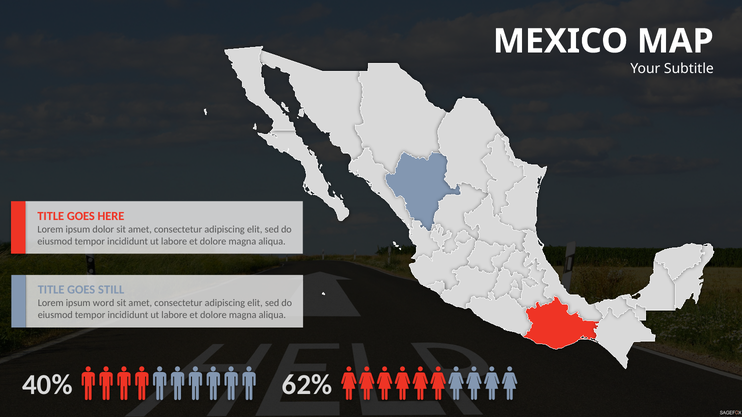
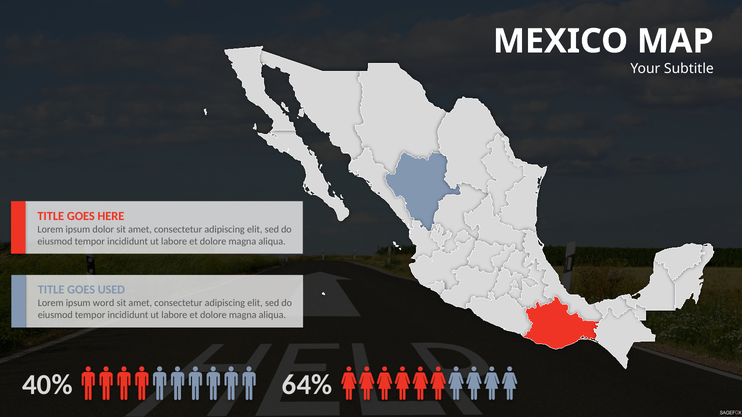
STILL: STILL -> USED (111, 290)
62%: 62% -> 64% (307, 385)
